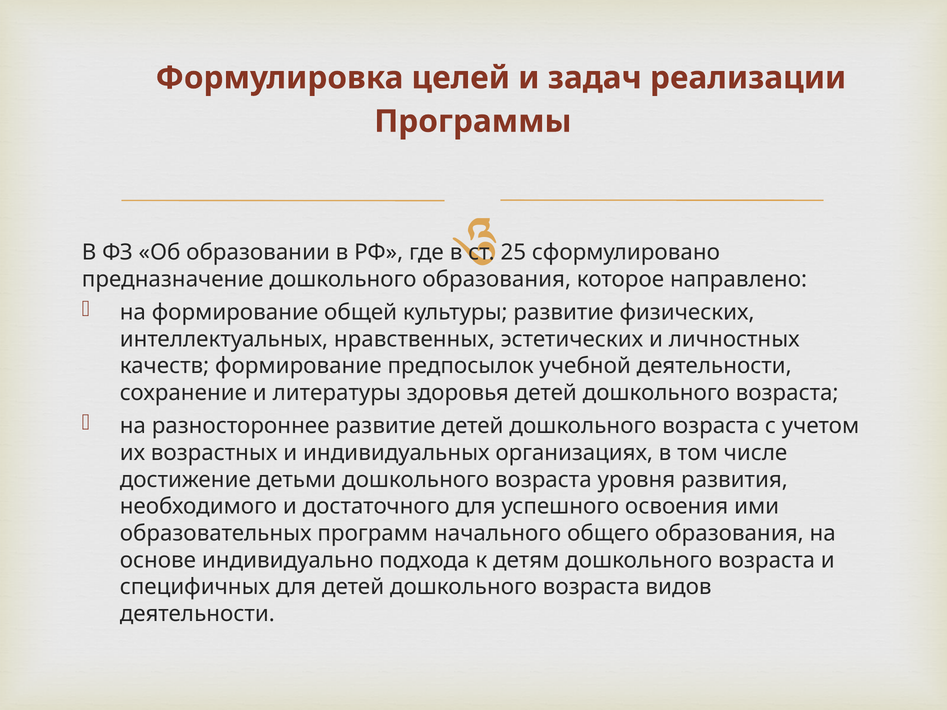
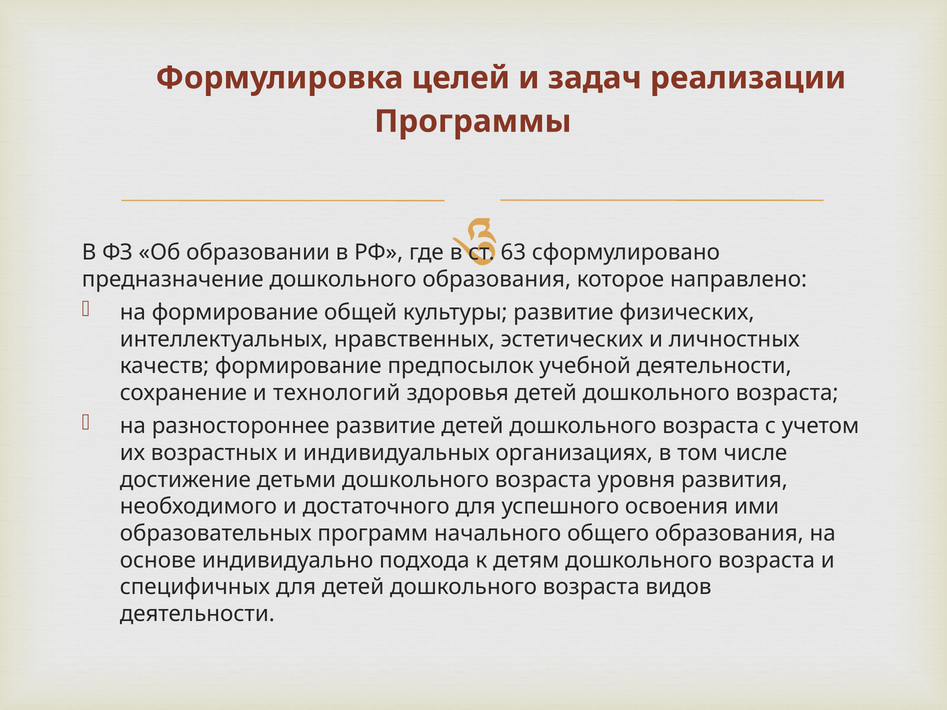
25: 25 -> 63 (513, 253)
литературы: литературы -> технологий (337, 393)
